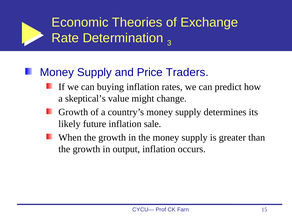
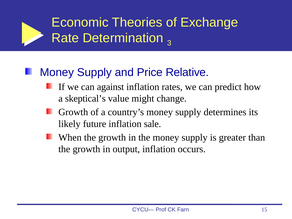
Traders: Traders -> Relative (187, 72)
buying: buying -> against (110, 87)
